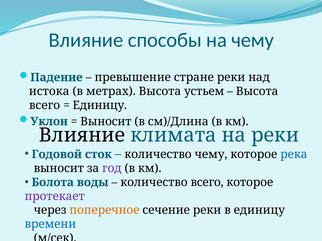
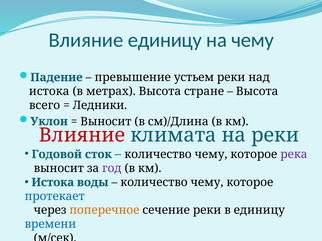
Влияние способы: способы -> единицу (165, 40)
стране: стране -> устьем (194, 78)
устьем: устьем -> стране (204, 91)
Единицу: Единицу -> Ледники (100, 105)
Влияние colour: black -> red (82, 136)
река colour: blue -> purple (294, 155)
Болота: Болота -> Истока (53, 183)
всего: всего -> чему (207, 183)
протекает colour: purple -> blue (55, 197)
